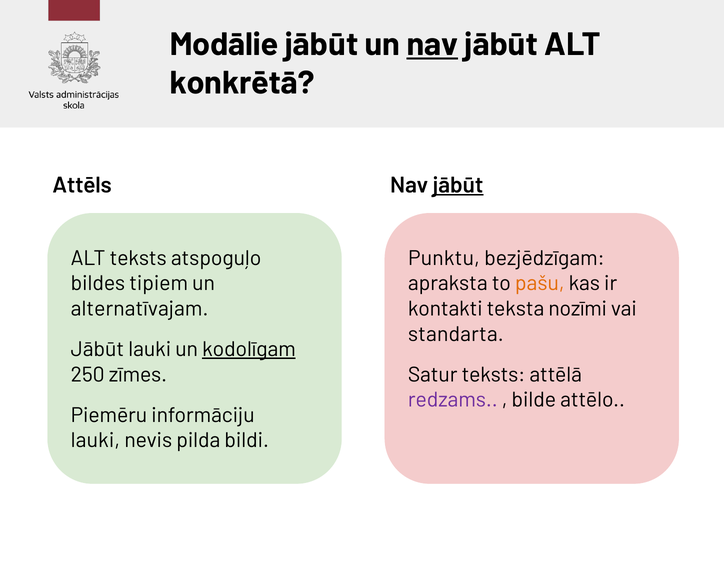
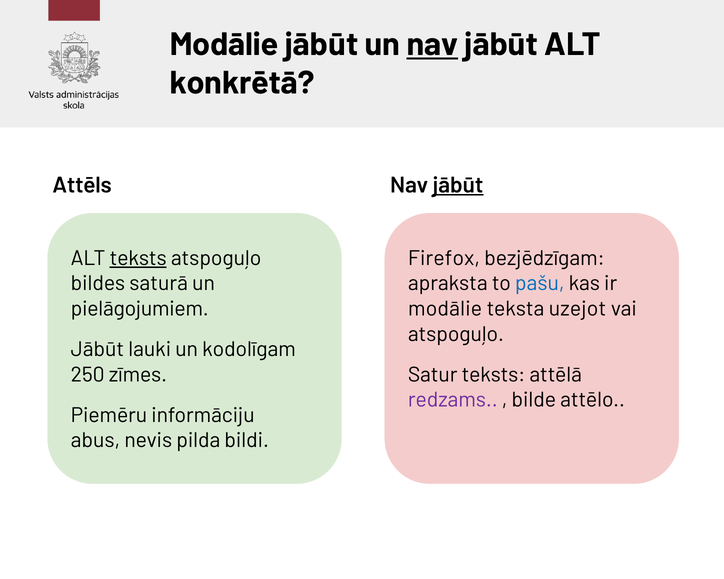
teksts underline: none -> present (138, 258)
Punktu: Punktu -> Firefox (444, 258)
tipiem: tipiem -> saturā (159, 284)
pašu colour: orange -> blue (540, 284)
alternatīvajam: alternatīvajam -> pielāgojumiem (140, 309)
kontakti: kontakti -> modālie (445, 309)
nozīmi: nozīmi -> uzejot (578, 309)
standarta: standarta -> atspoguļo (456, 334)
kodolīgam underline: present -> none (249, 349)
lauki: lauki -> abus (95, 441)
